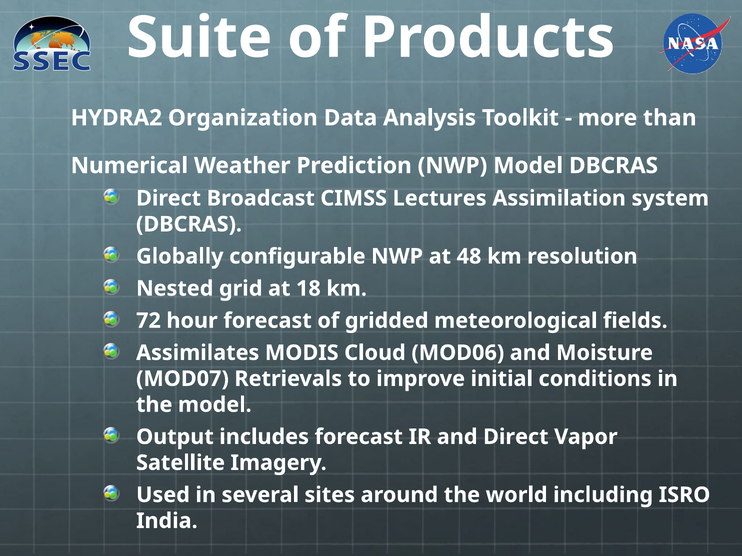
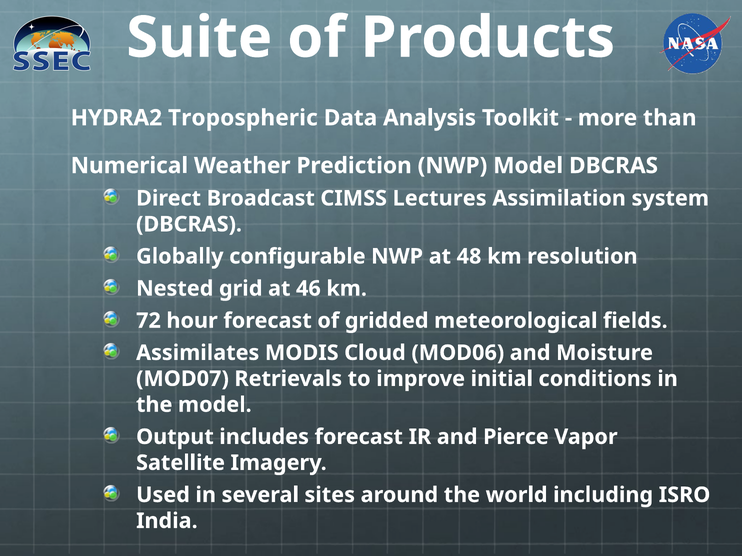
Organization: Organization -> Tropospheric (243, 118)
18: 18 -> 46 (308, 289)
and Direct: Direct -> Pierce (516, 437)
